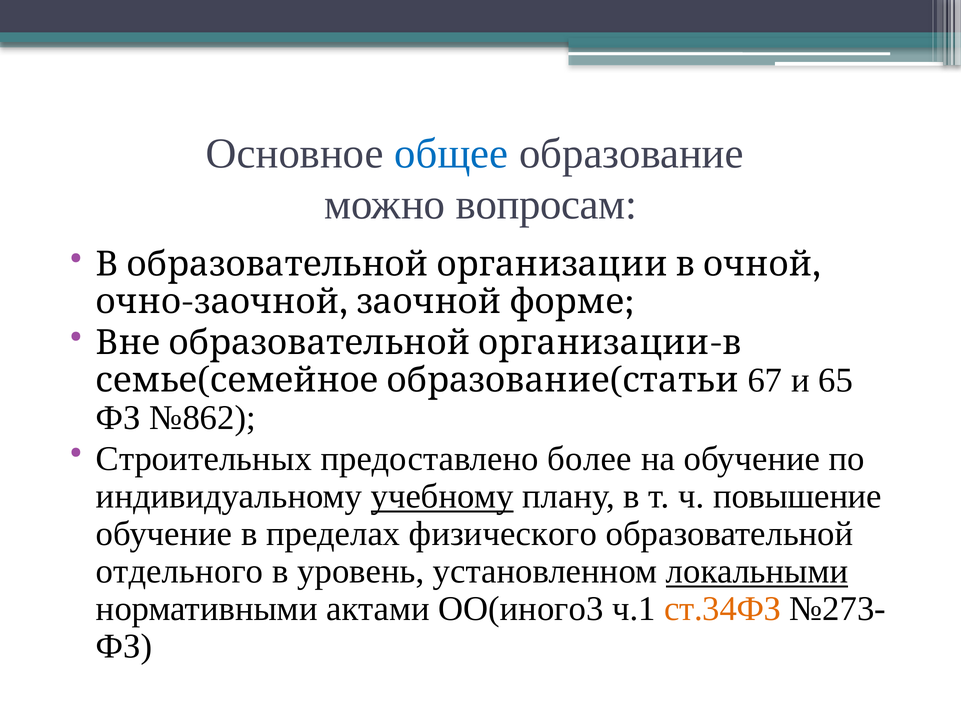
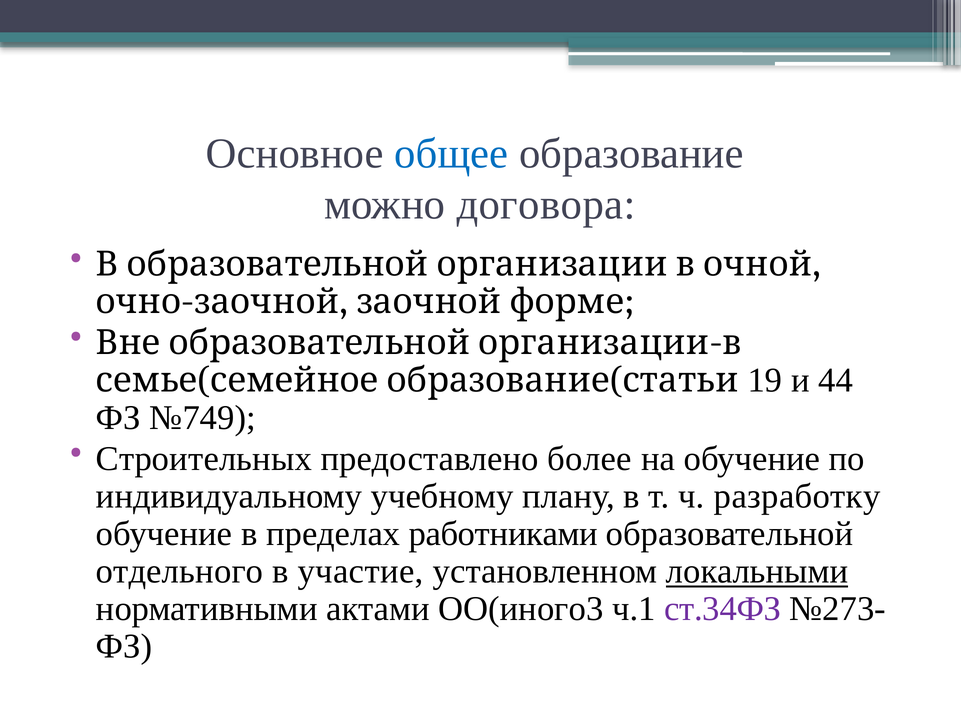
вопросам: вопросам -> договора (546, 205)
67: 67 -> 19 (765, 380)
65: 65 -> 44 (836, 380)
№862: №862 -> №749 (203, 418)
учебному underline: present -> none (442, 496)
повышение: повышение -> разработку (797, 496)
физического: физического -> работниками (503, 534)
уровень: уровень -> участие (361, 571)
ст.34ФЗ colour: orange -> purple (723, 609)
